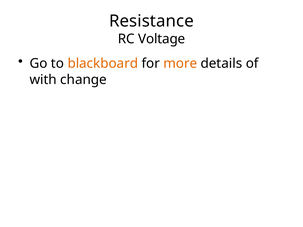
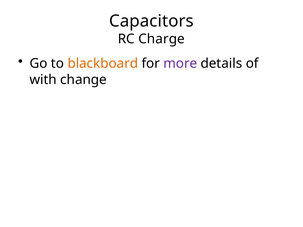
Resistance: Resistance -> Capacitors (151, 21)
Voltage: Voltage -> Charge (162, 39)
more colour: orange -> purple (180, 64)
